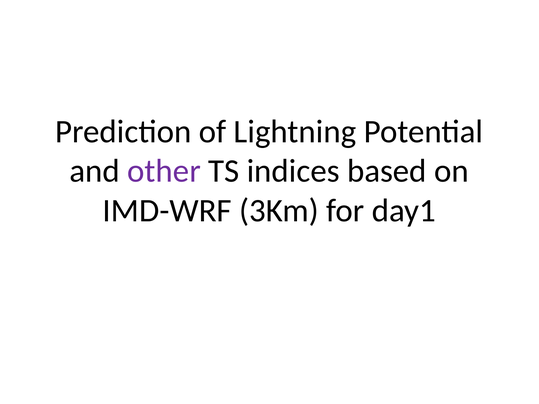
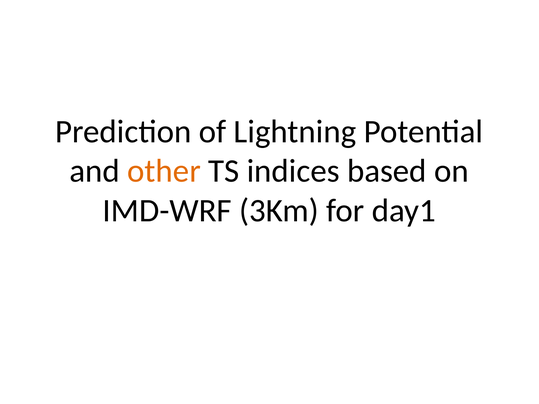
other colour: purple -> orange (164, 171)
